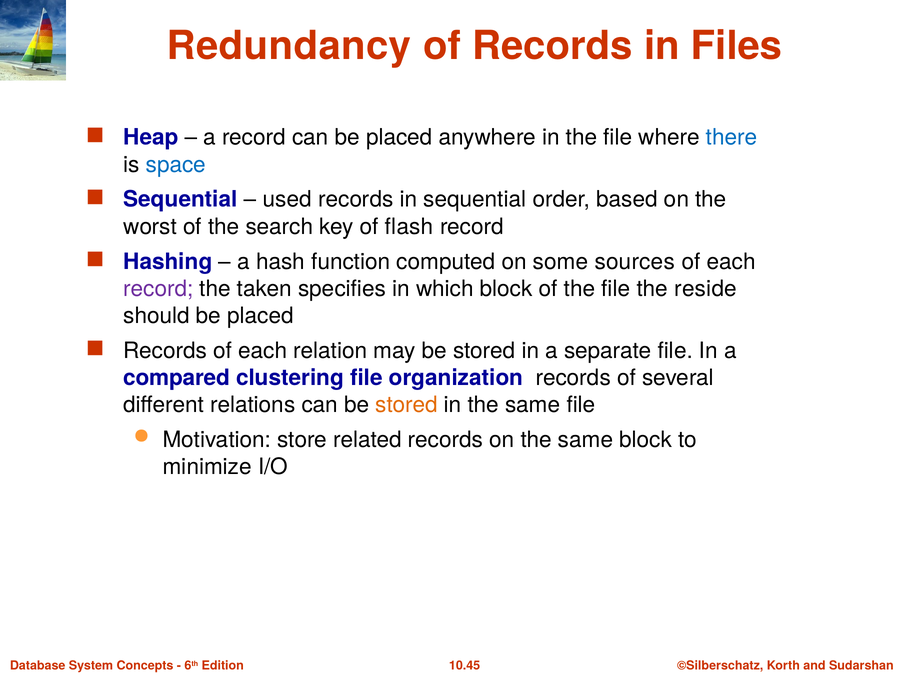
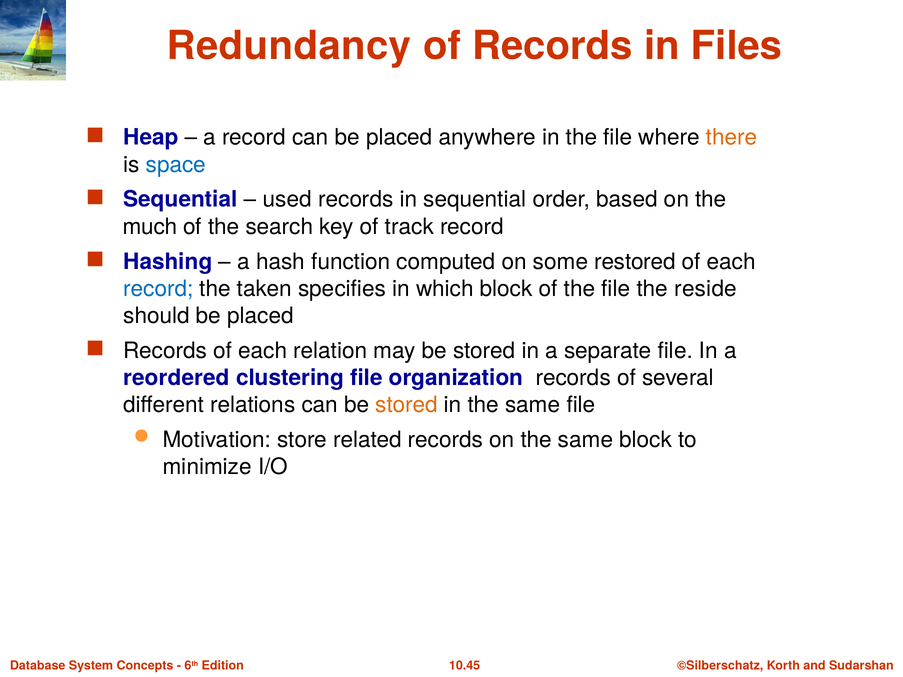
there colour: blue -> orange (732, 138)
worst: worst -> much (150, 227)
flash: flash -> track (409, 227)
sources: sources -> restored (635, 262)
record colour: purple -> blue (158, 289)
compared: compared -> reordered (177, 378)
